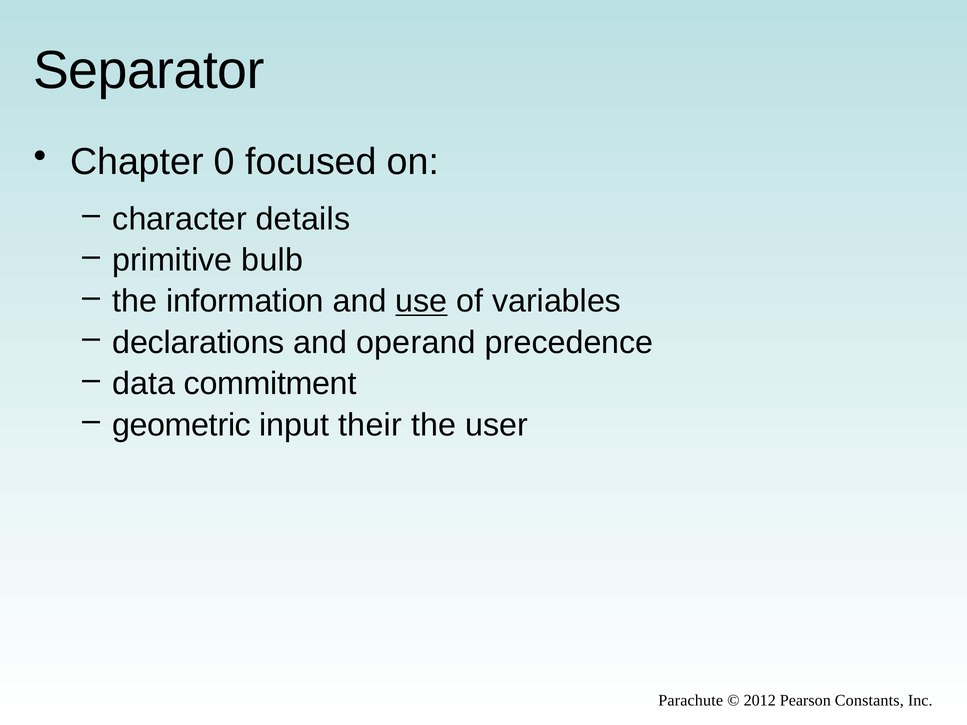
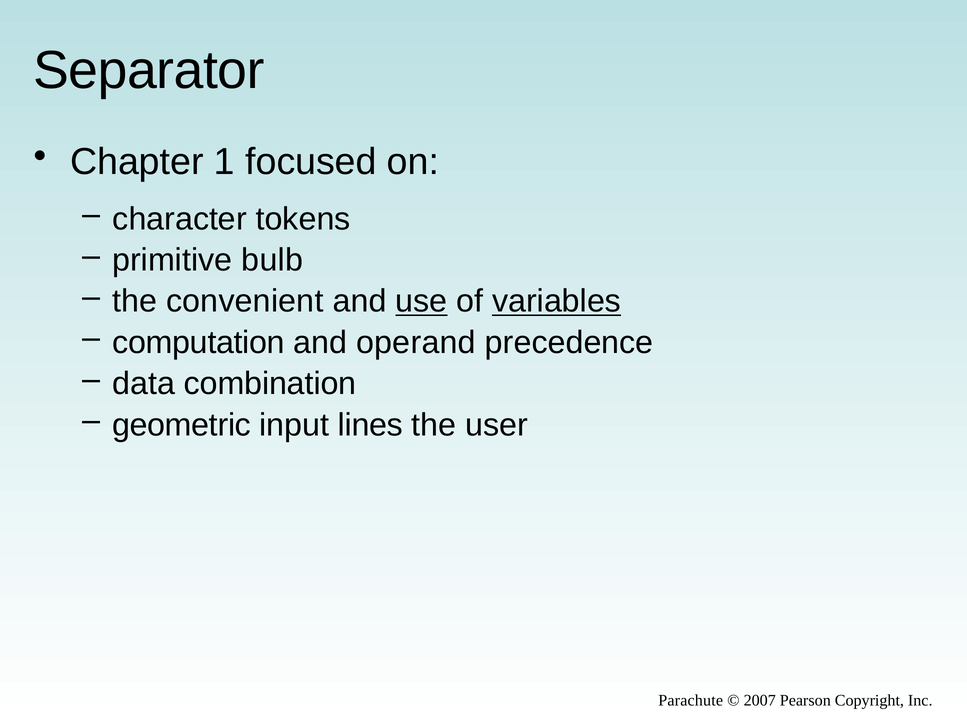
0: 0 -> 1 (224, 162)
details: details -> tokens (303, 219)
information: information -> convenient (245, 301)
variables underline: none -> present (557, 301)
declarations: declarations -> computation (199, 343)
commitment: commitment -> combination (270, 384)
their: their -> lines (370, 425)
2012: 2012 -> 2007 (760, 701)
Constants: Constants -> Copyright (869, 701)
